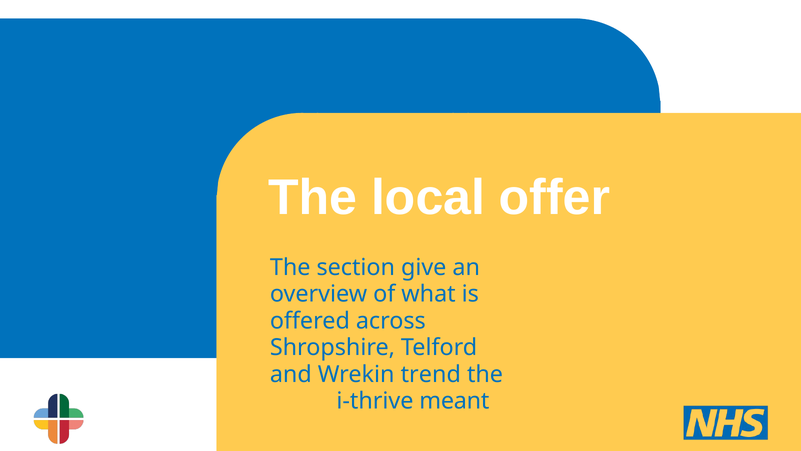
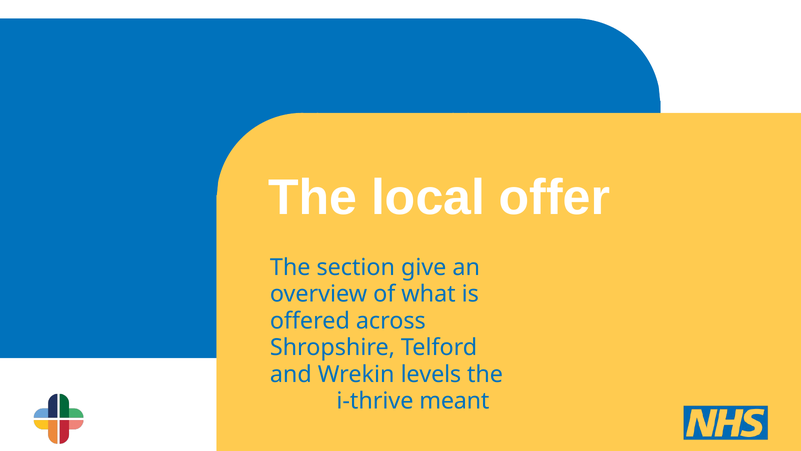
trend: trend -> levels (431, 374)
